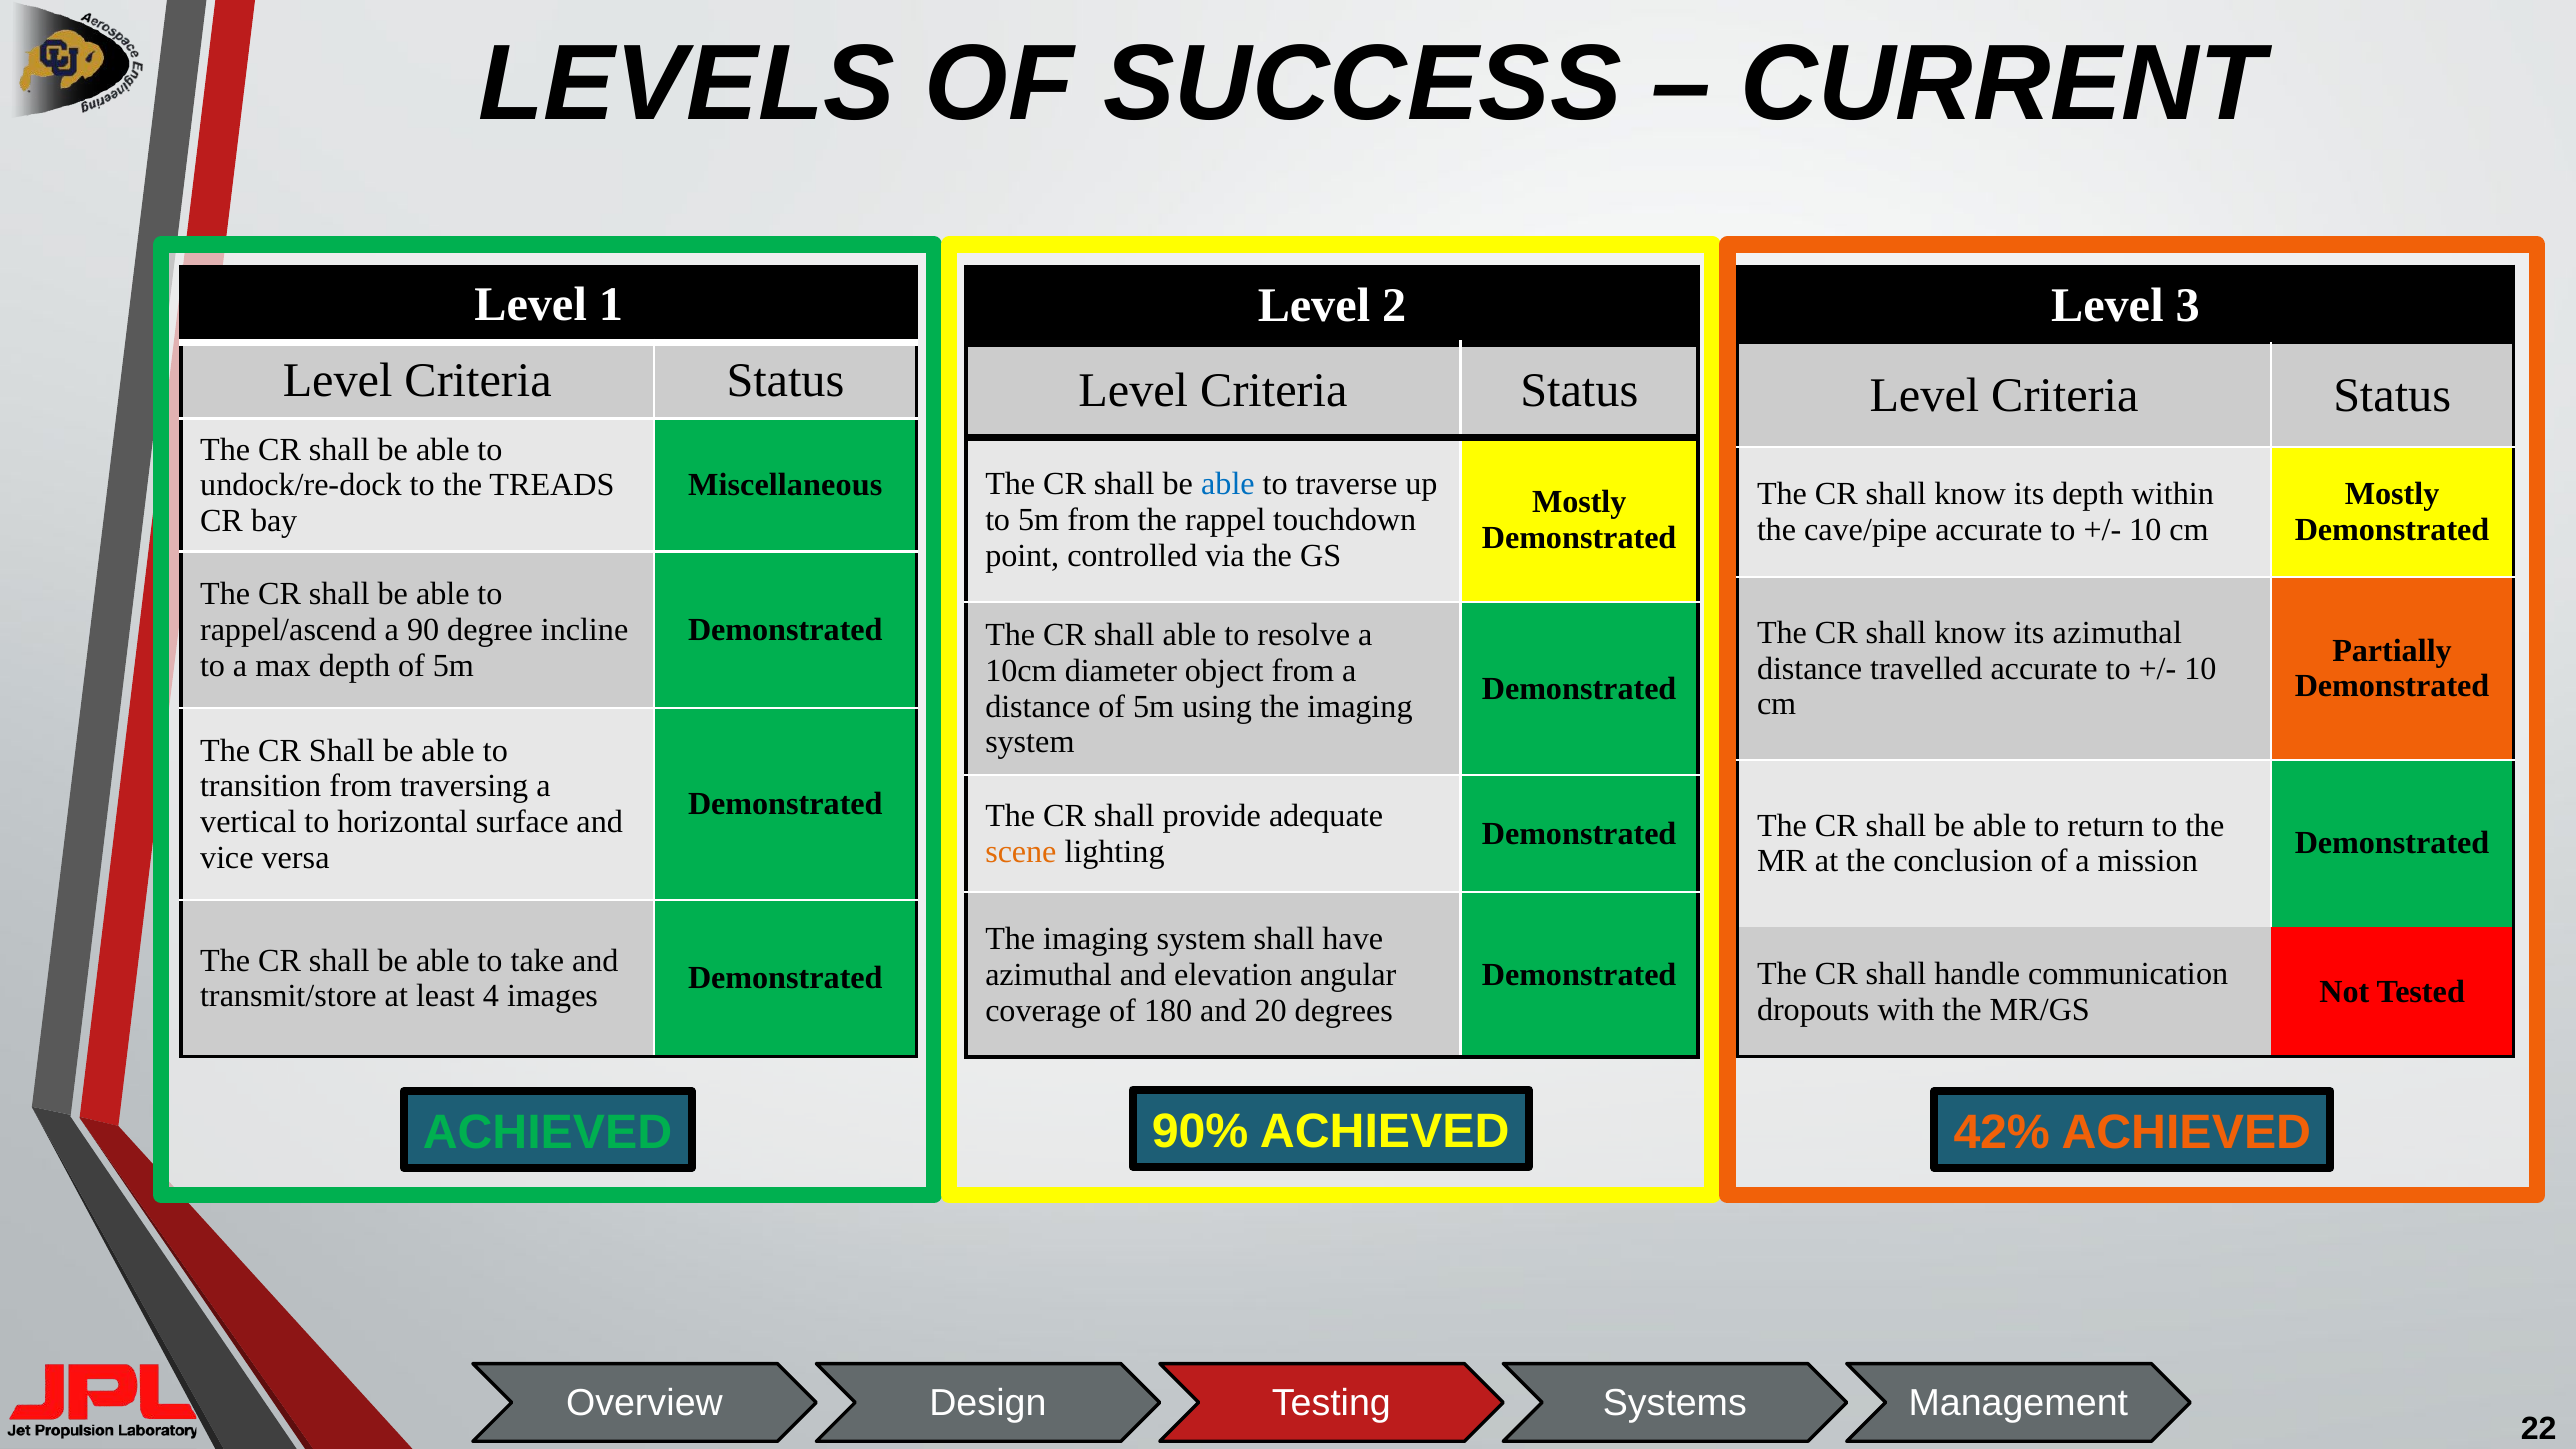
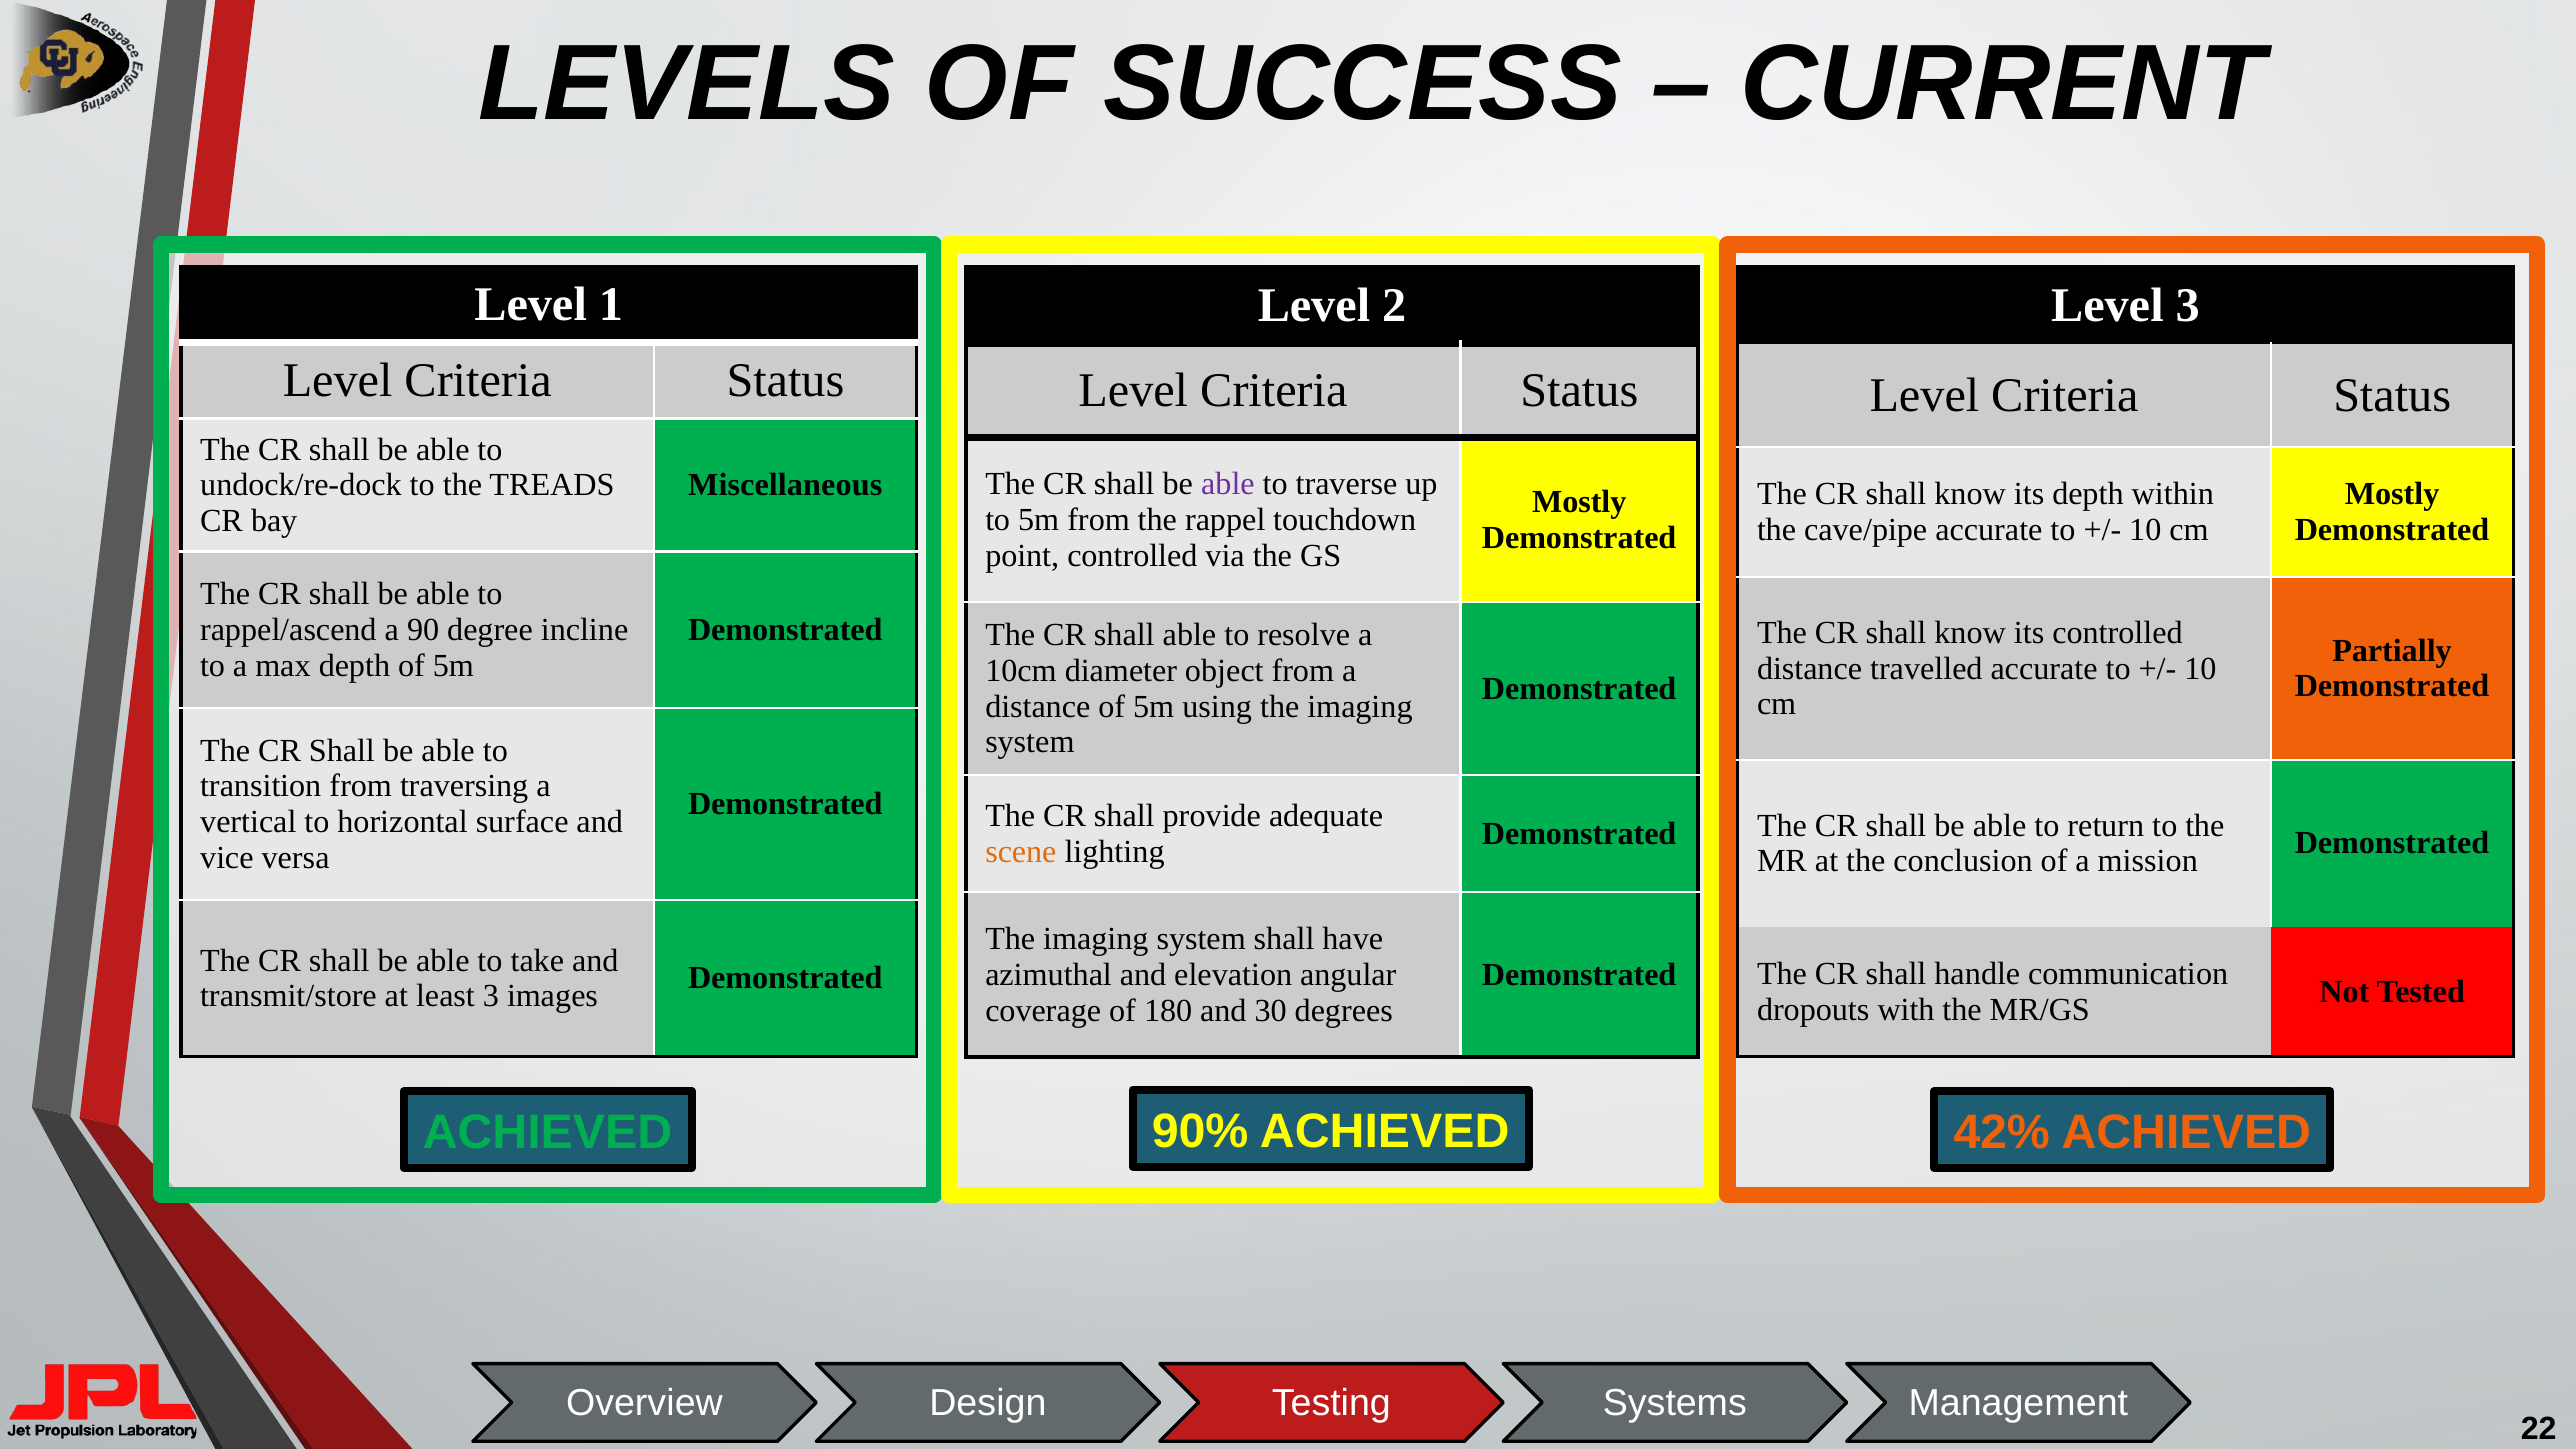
able colour: blue -> purple (1228, 484)
its azimuthal: azimuthal -> controlled (2117, 633)
least 4: 4 -> 3 (491, 996)
20: 20 -> 30 (1271, 1010)
